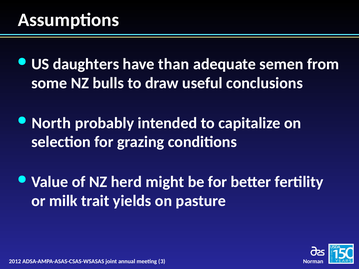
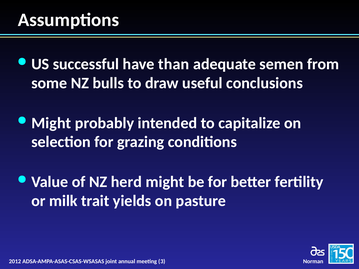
daughters: daughters -> successful (86, 64)
North: North -> Might (51, 123)
